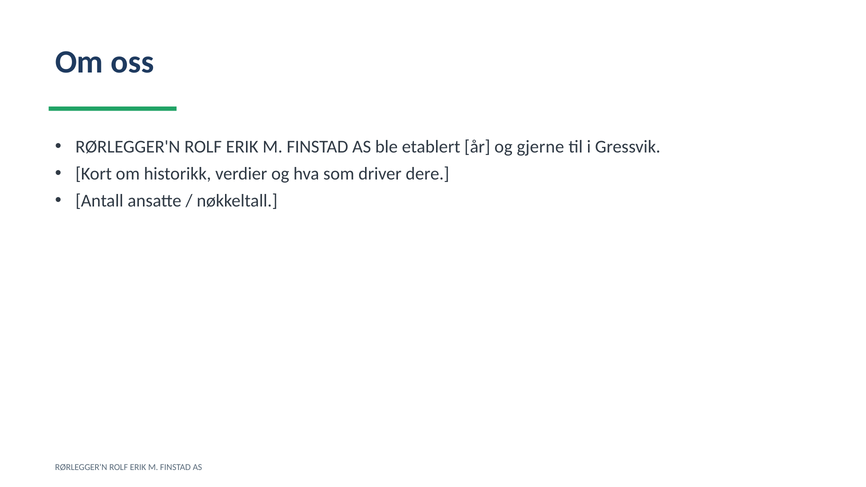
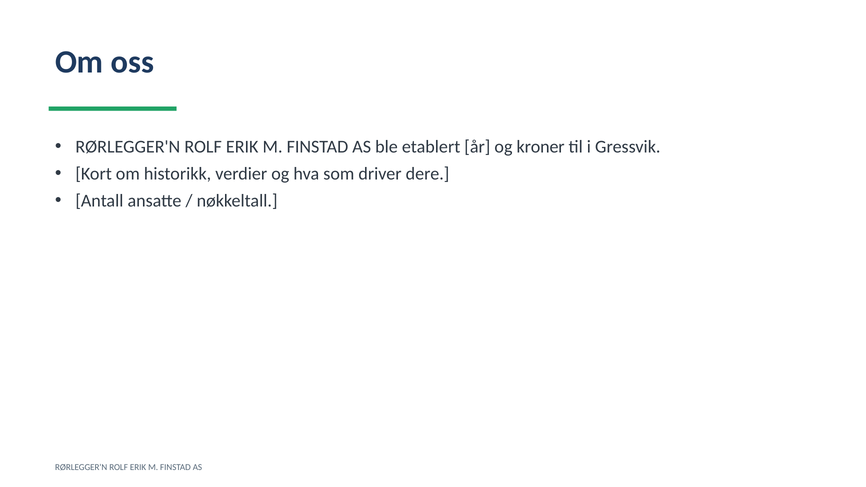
gjerne: gjerne -> kroner (541, 147)
